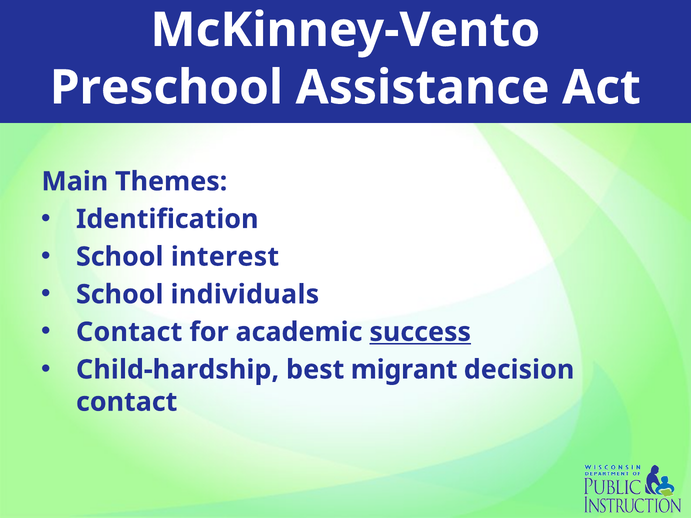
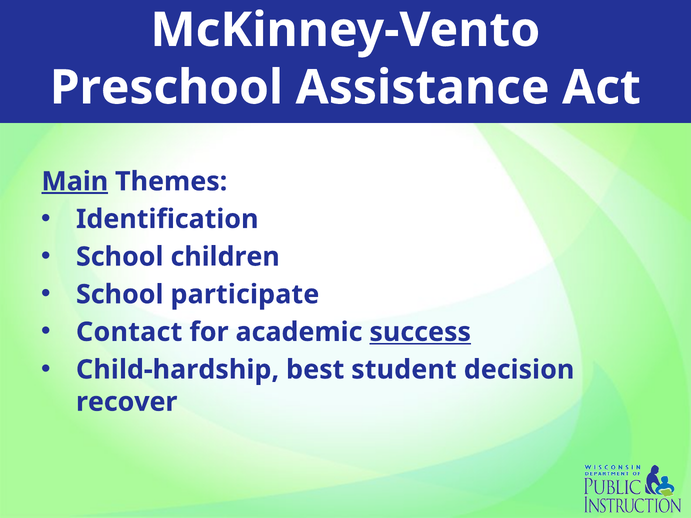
Main underline: none -> present (75, 182)
interest: interest -> children (225, 257)
individuals: individuals -> participate (245, 295)
migrant: migrant -> student (404, 370)
contact: contact -> recover (127, 402)
